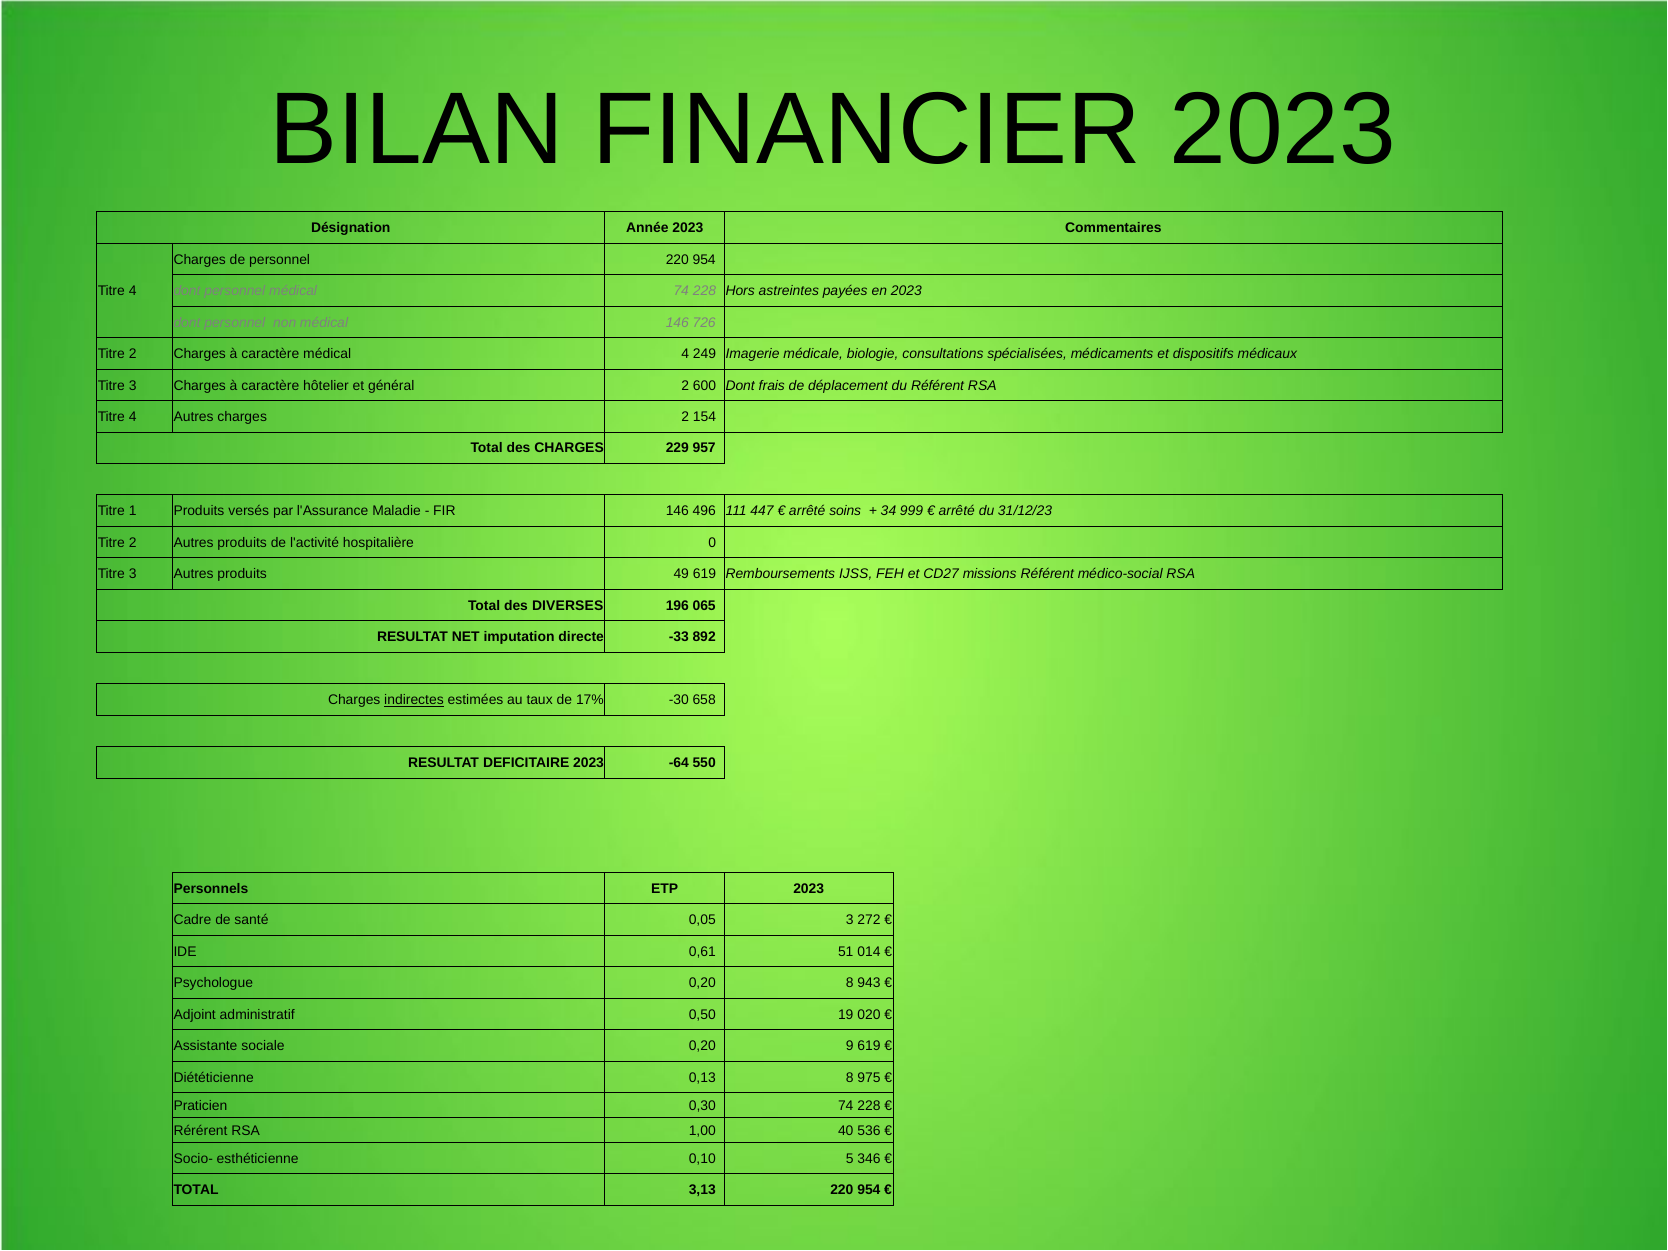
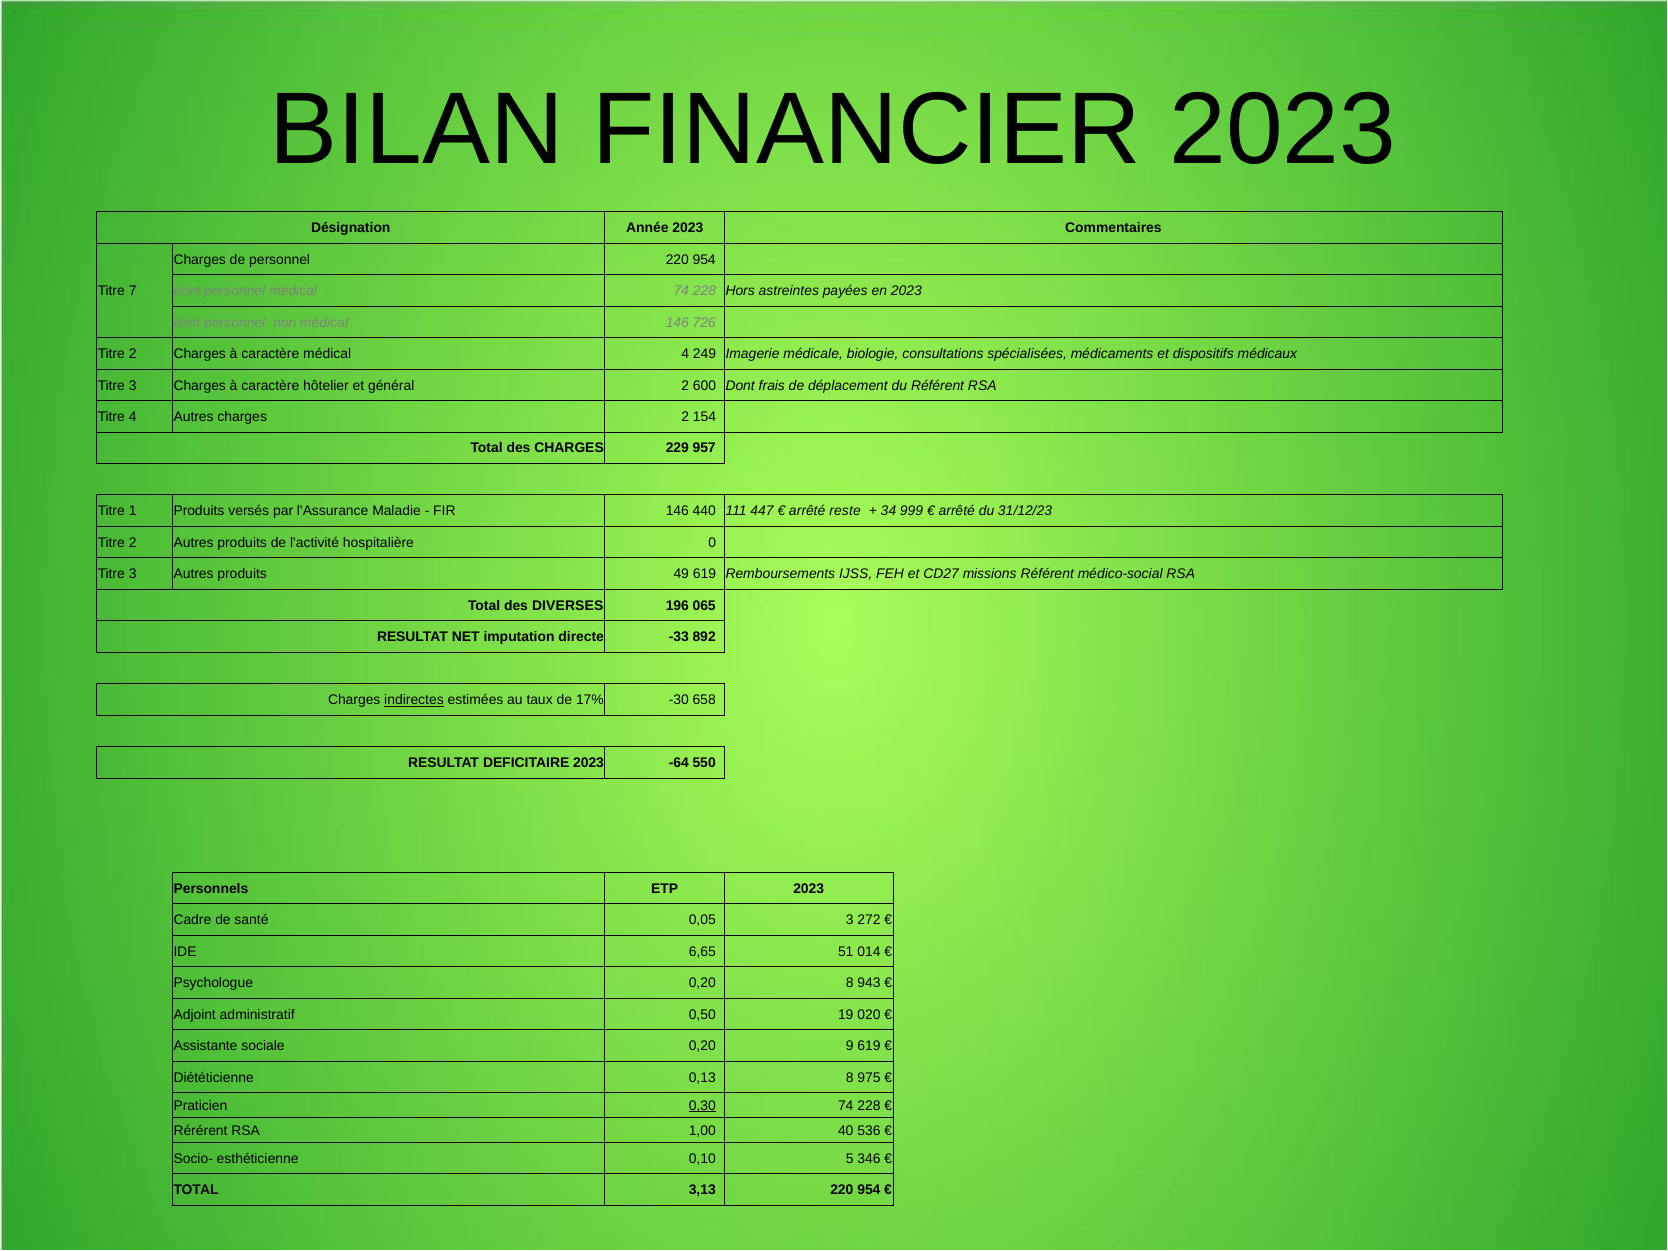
4: 4 -> 7 (133, 291)
496: 496 -> 440 (704, 511)
soins: soins -> reste (845, 511)
0,61: 0,61 -> 6,65 (702, 952)
0,30 underline: none -> present (702, 1106)
